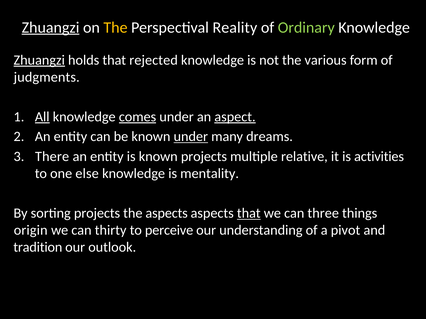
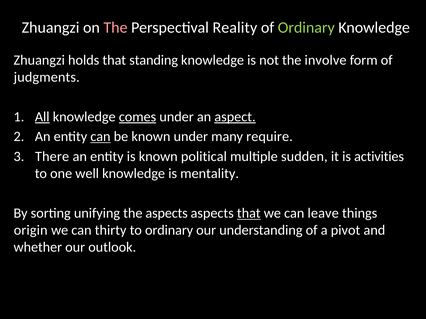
Zhuangzi underline: present -> none (51, 27)
The colour: yellow -> pink (115, 27)
Zhuangzi underline: present -> none (39, 60)
rejected: rejected -> standing (154, 60)
various: various -> involve (326, 60)
can underline: none -> present (100, 137)
under underline: present -> none (191, 137)
dreams: dreams -> require (269, 137)
known projects: projects -> political (204, 157)
relative: relative -> sudden (304, 157)
else: else -> well (87, 174)
sorting projects: projects -> unifying (97, 213)
three: three -> leave (323, 213)
to perceive: perceive -> ordinary (169, 231)
tradition: tradition -> whether (38, 248)
